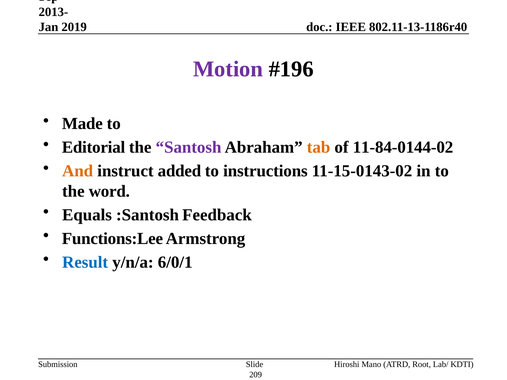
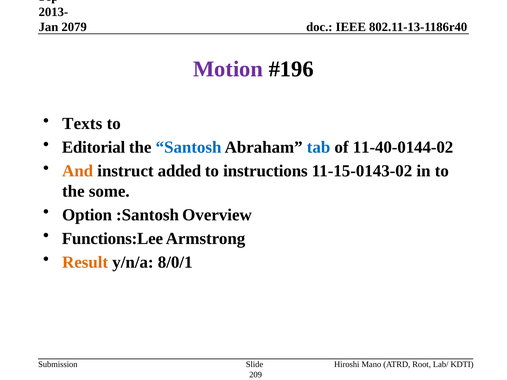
2019: 2019 -> 2079 (74, 27)
Made: Made -> Texts (82, 124)
Santosh colour: purple -> blue (189, 147)
tab colour: orange -> blue (319, 147)
11-84-0144-02: 11-84-0144-02 -> 11-40-0144-02 (403, 147)
word: word -> some (109, 191)
Equals: Equals -> Option (87, 215)
Feedback: Feedback -> Overview (217, 215)
Result colour: blue -> orange (85, 262)
6/0/1: 6/0/1 -> 8/0/1 (175, 262)
